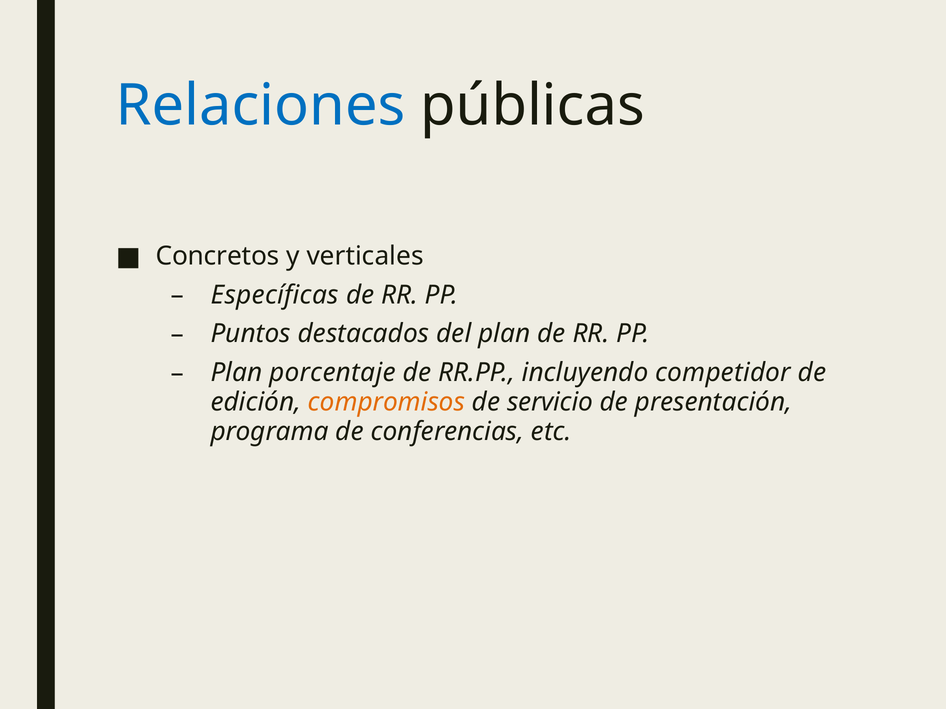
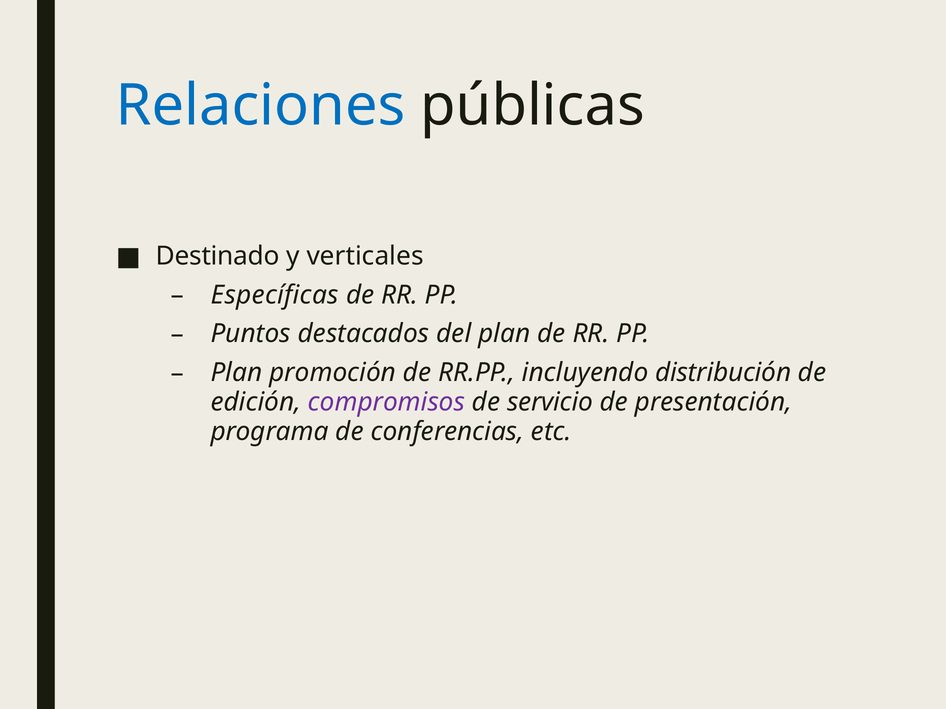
Concretos: Concretos -> Destinado (218, 256)
porcentaje: porcentaje -> promoción (333, 373)
competidor: competidor -> distribución (723, 373)
compromisos colour: orange -> purple (386, 402)
